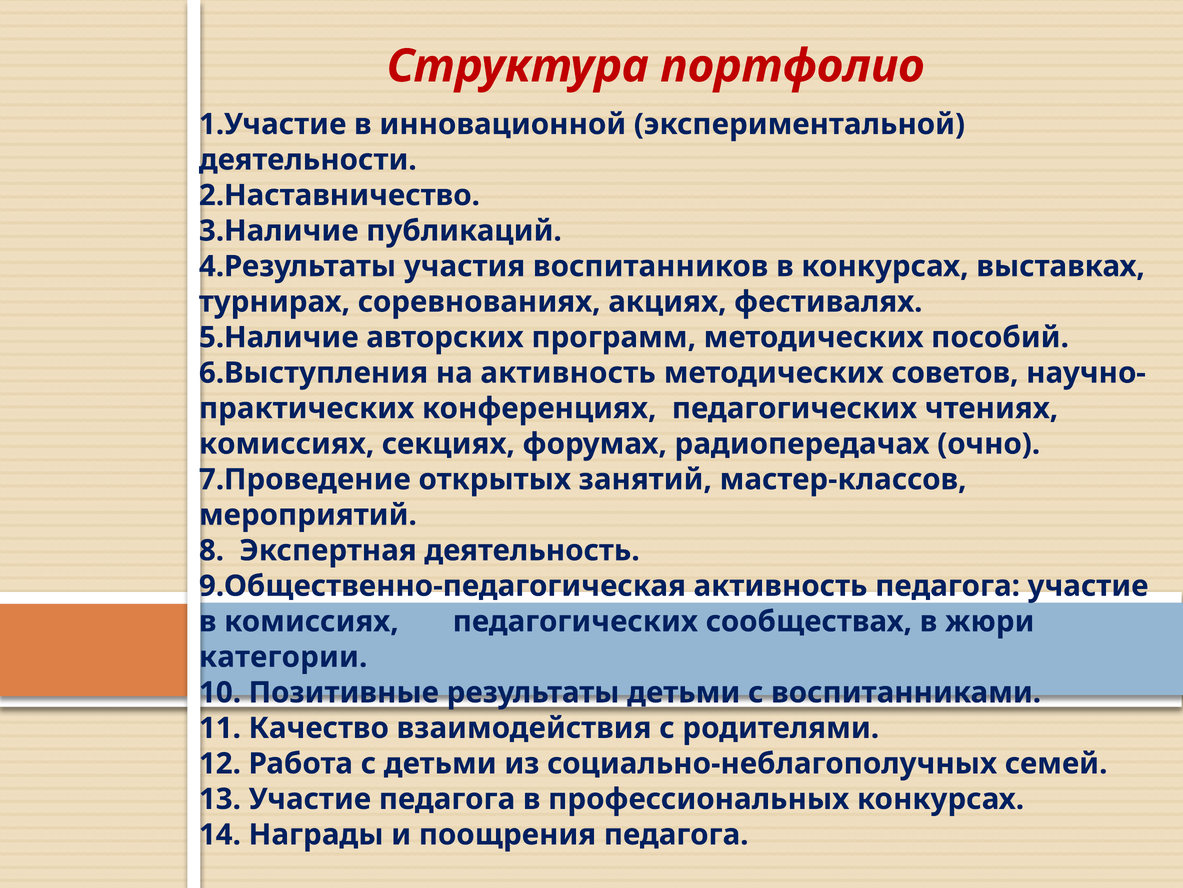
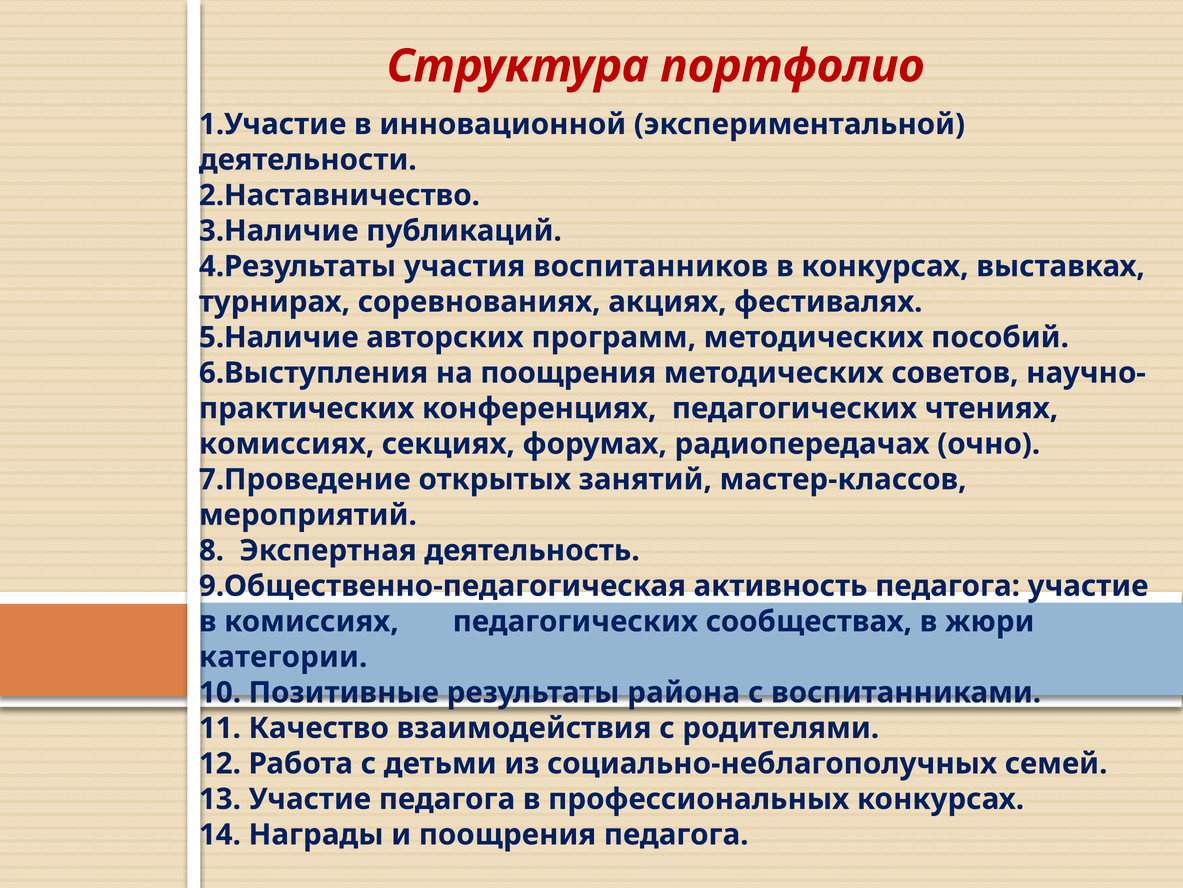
на активность: активность -> поощрения (568, 373)
результаты детьми: детьми -> района (684, 692)
